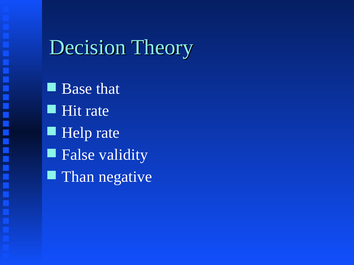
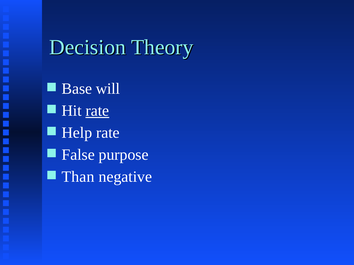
that: that -> will (108, 89)
rate underline: none -> present (97, 111)
validity: validity -> purpose (124, 155)
